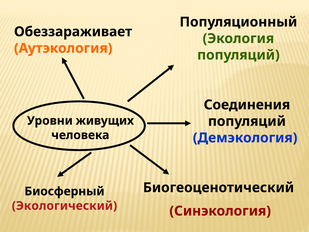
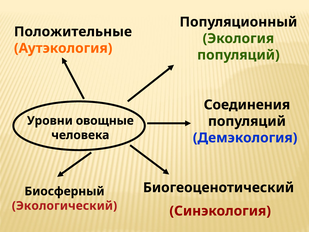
Обеззараживает: Обеззараживает -> Положительные (73, 32)
живущих: живущих -> овощные (105, 121)
